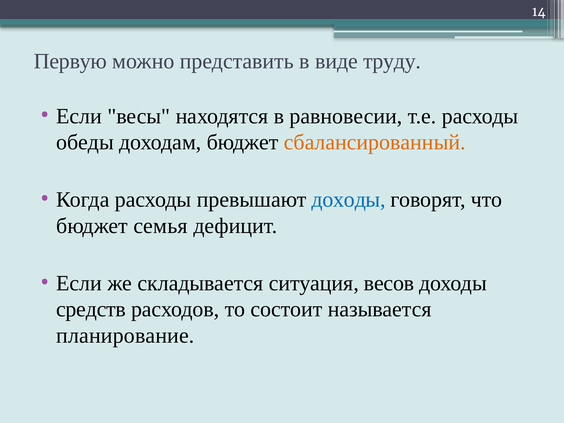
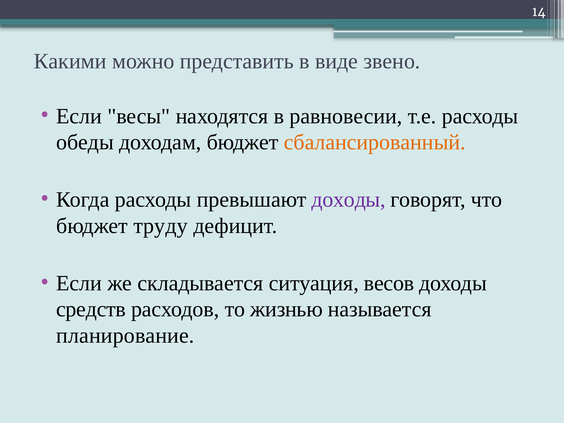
Первую: Первую -> Какими (70, 61)
труду: труду -> звено (392, 61)
доходы colour: blue -> purple (349, 200)
семья: семья -> труду (161, 226)
состоит: состоит -> жизнью (287, 309)
